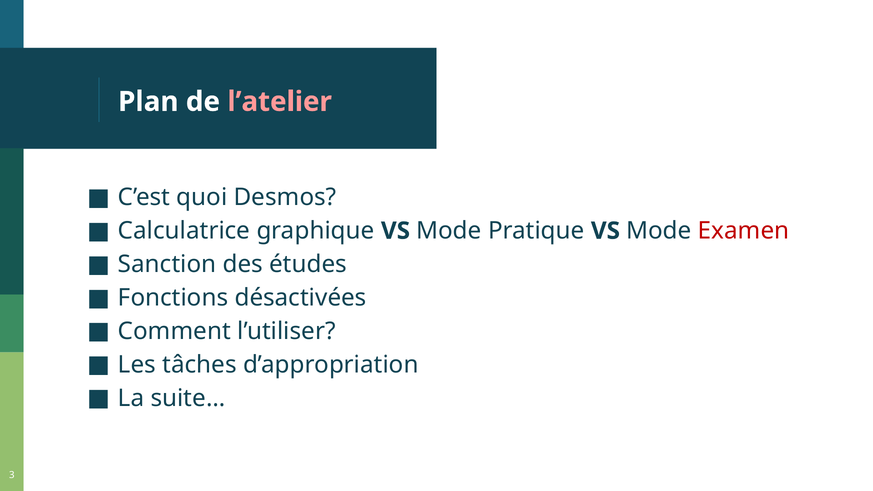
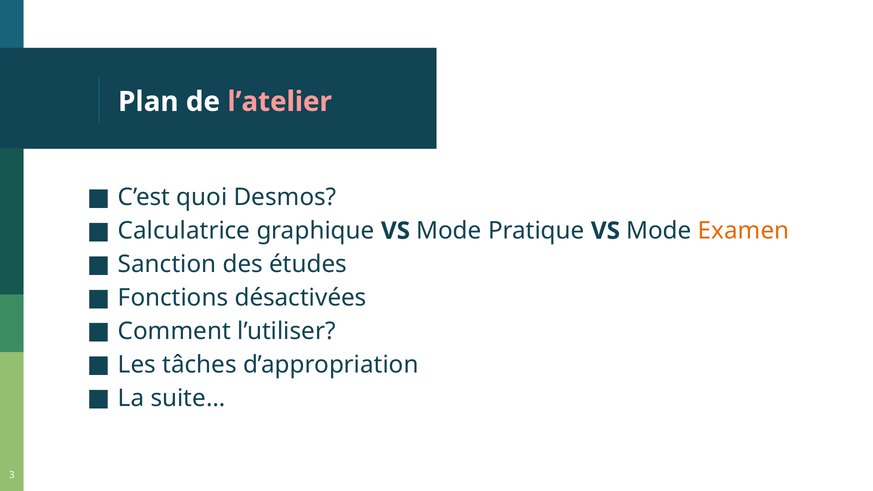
Examen colour: red -> orange (744, 231)
